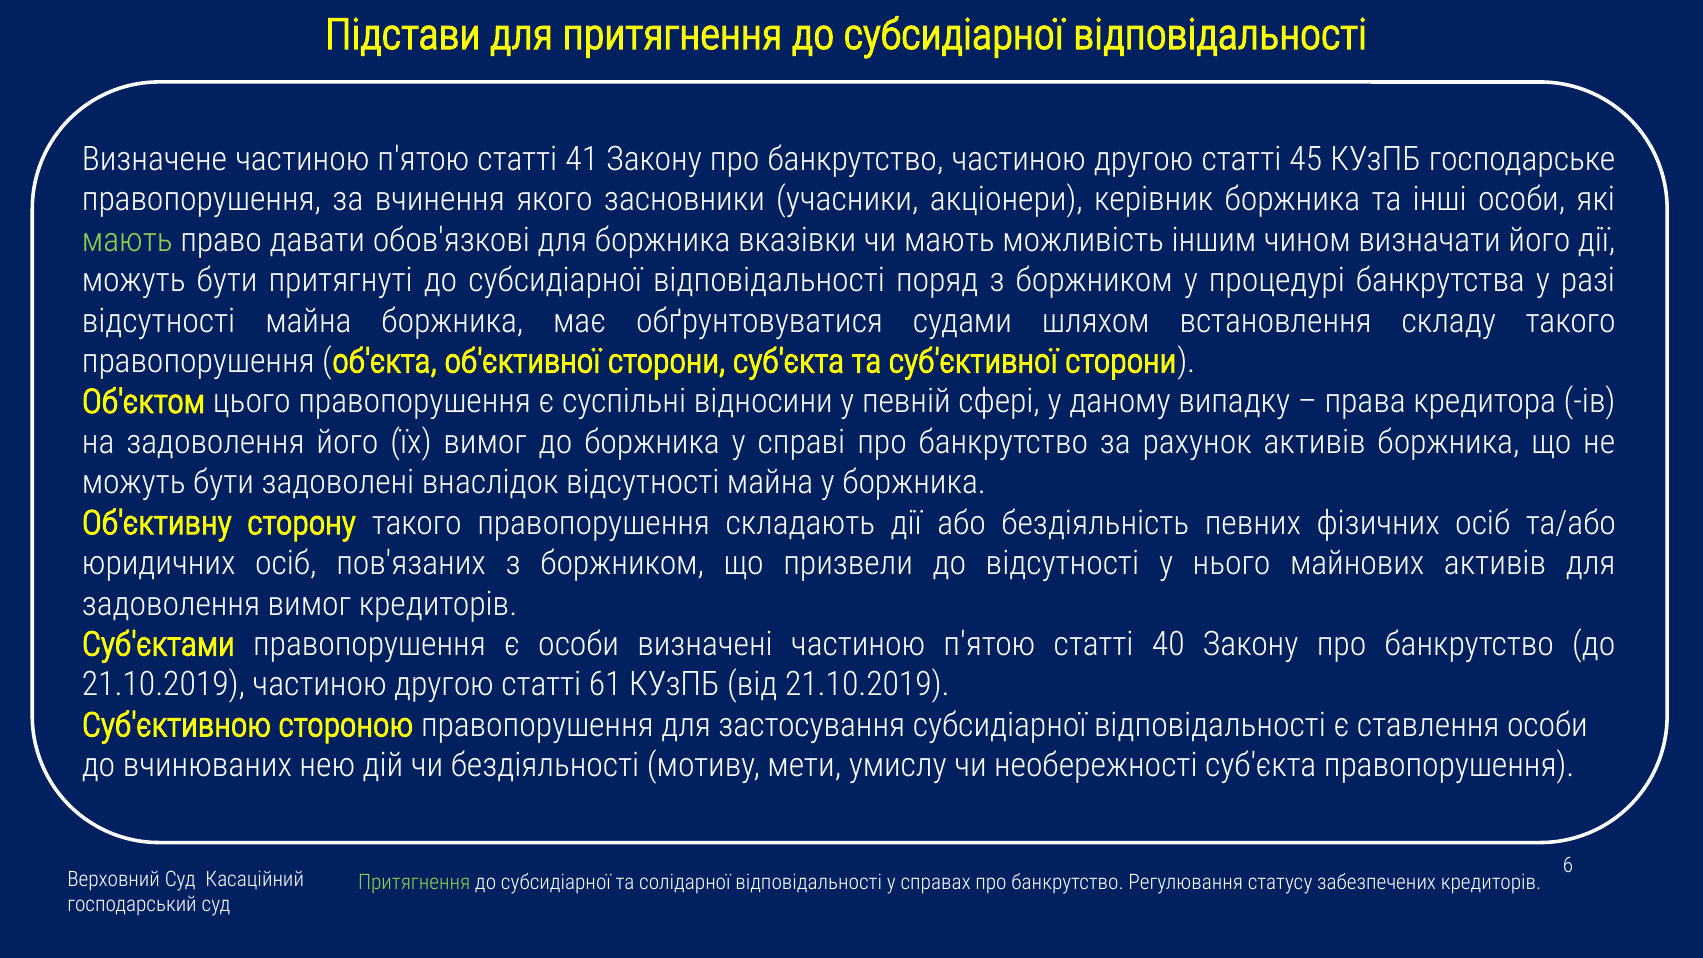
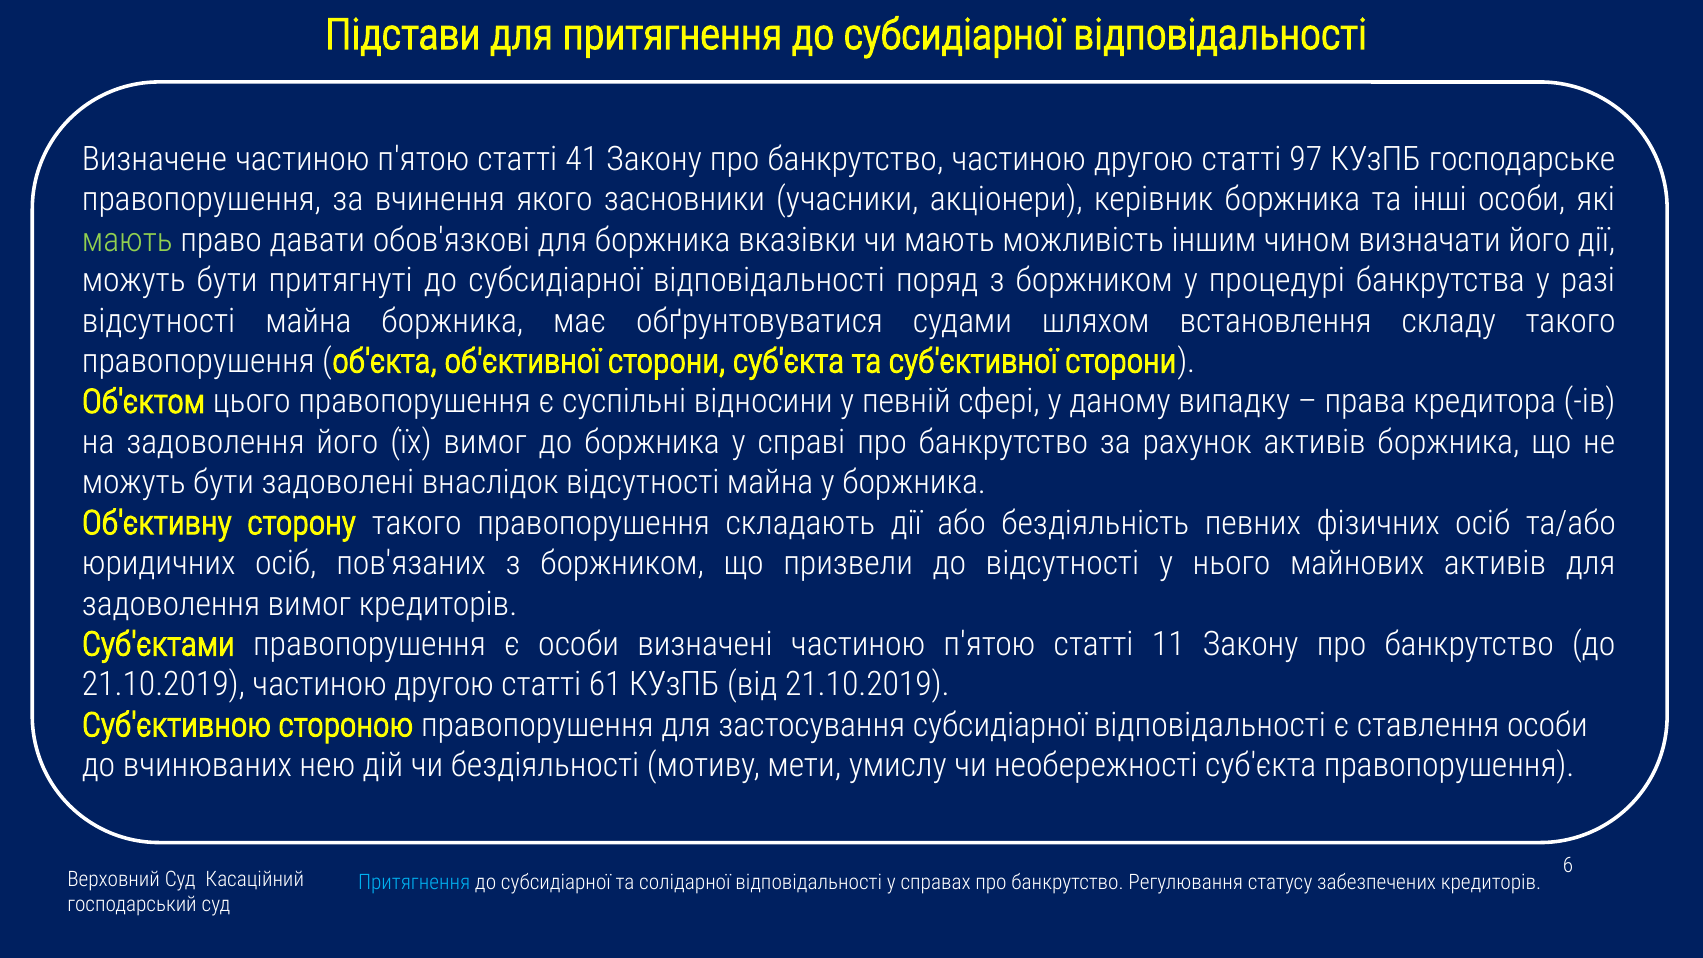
45: 45 -> 97 (1306, 159)
40: 40 -> 11 (1168, 644)
Притягнення colour: light green -> light blue (414, 883)
